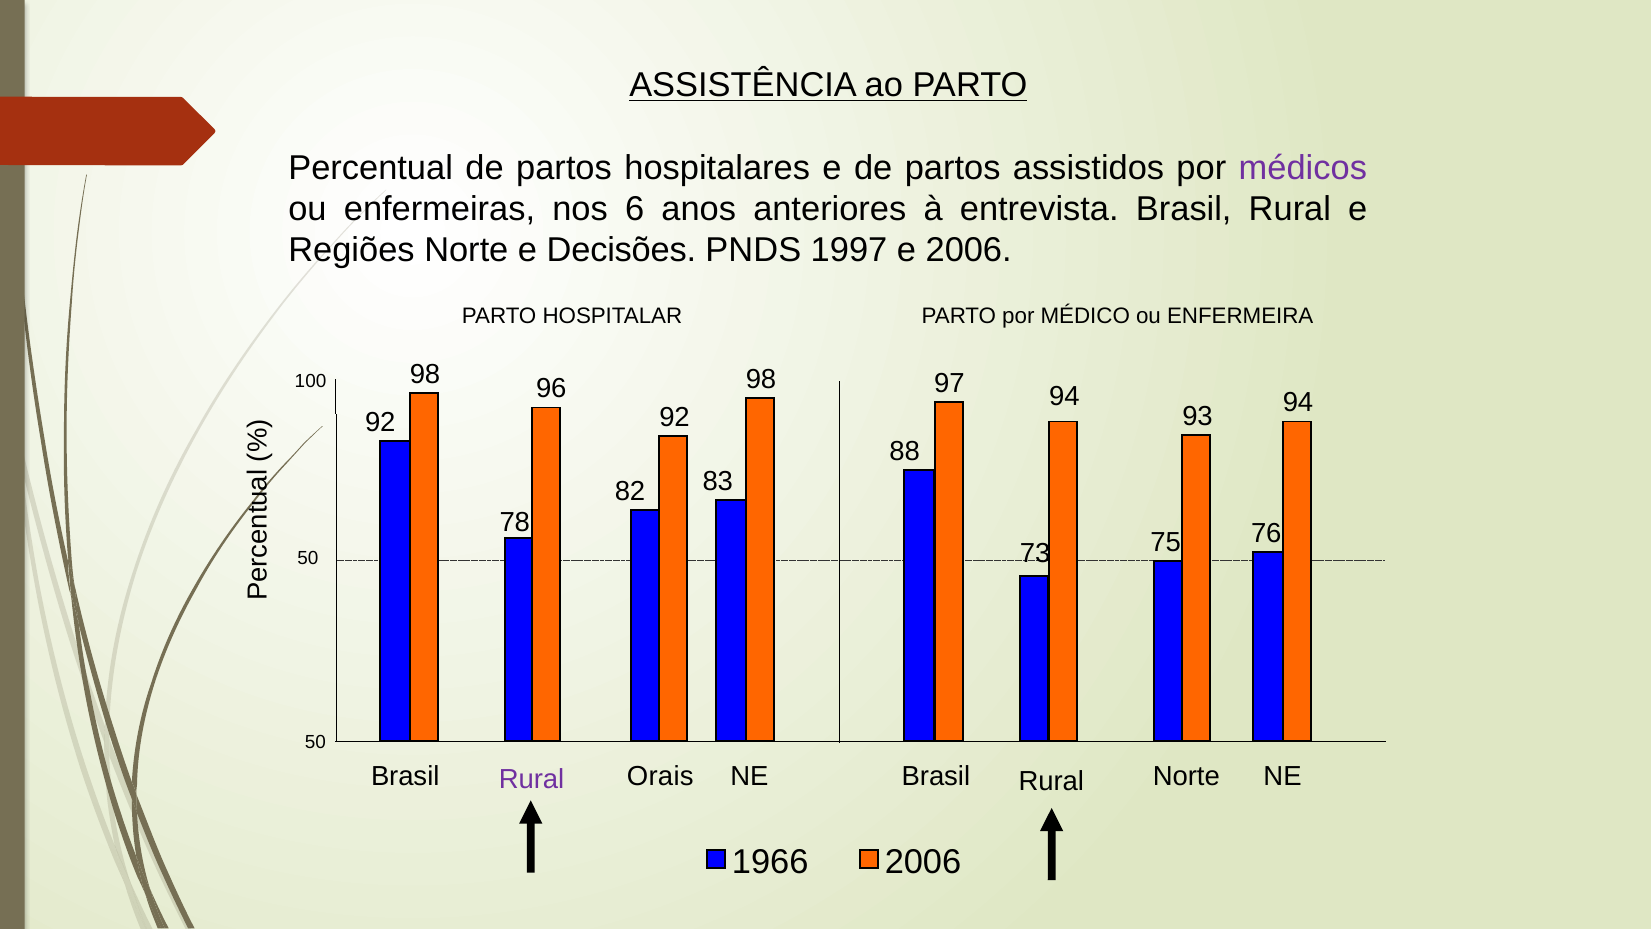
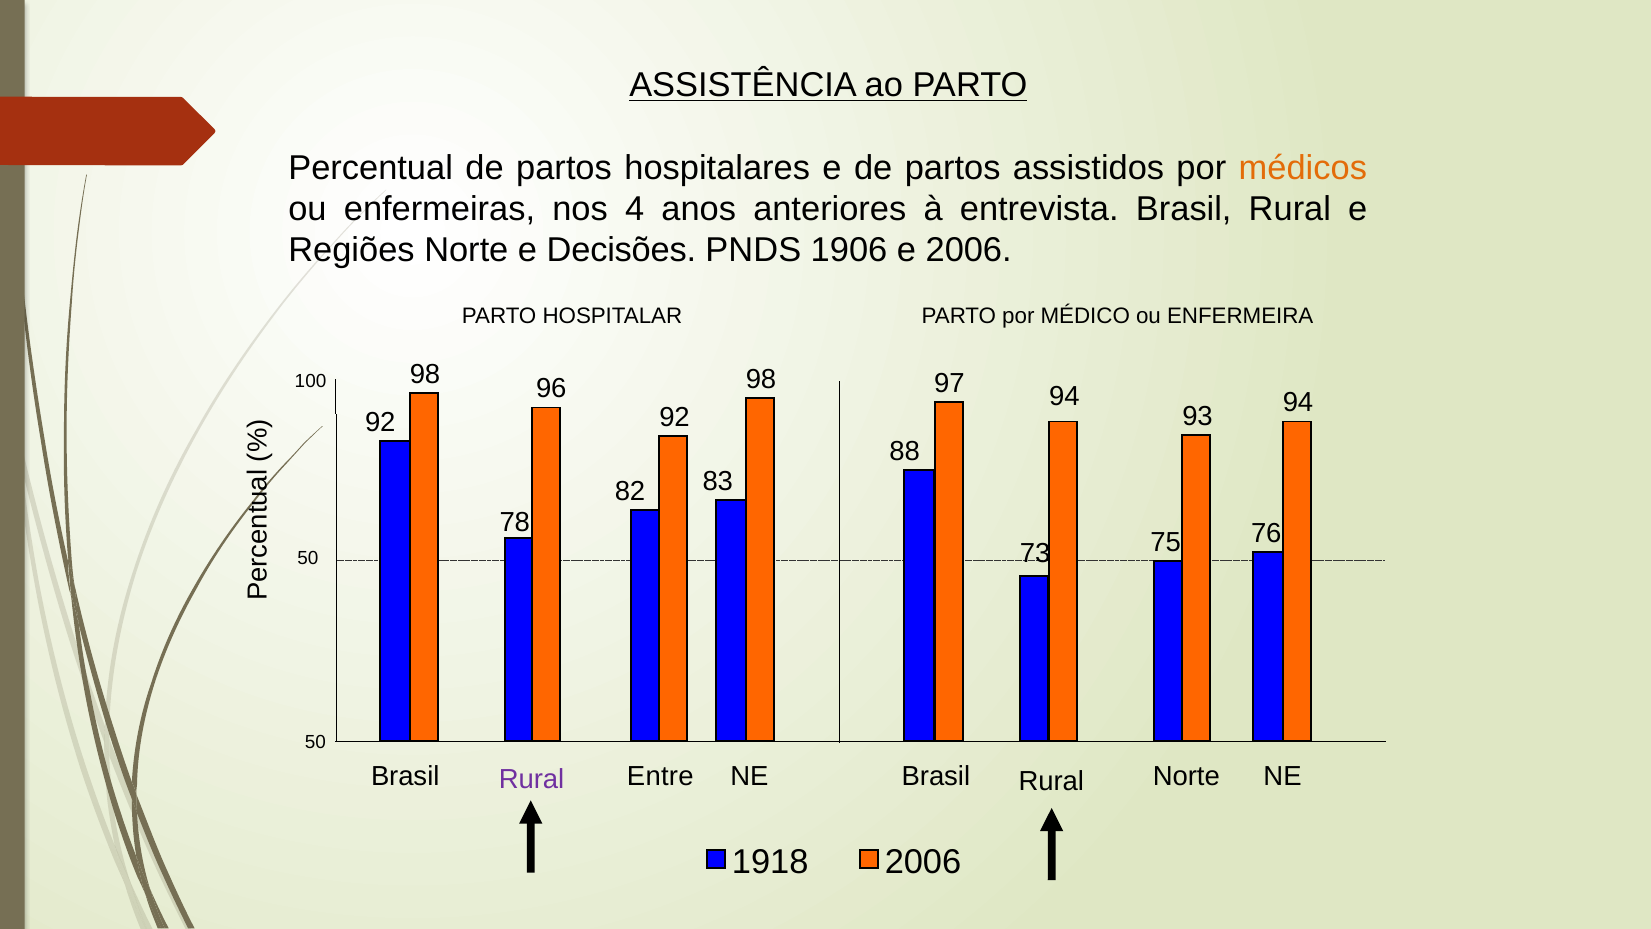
médicos colour: purple -> orange (1303, 168)
6: 6 -> 4 (635, 209)
1997: 1997 -> 1906 (849, 250)
Orais: Orais -> Entre (660, 776)
1966: 1966 -> 1918 (770, 862)
